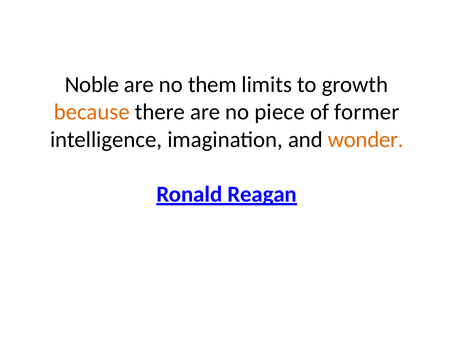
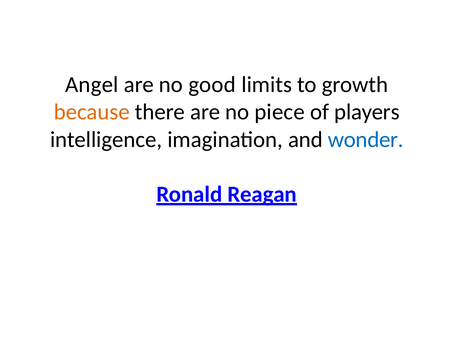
Noble: Noble -> Angel (92, 85)
them: them -> good (212, 85)
former: former -> players (367, 112)
wonder colour: orange -> blue (366, 139)
